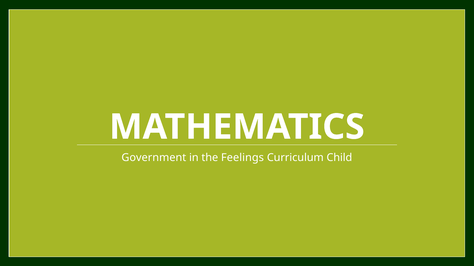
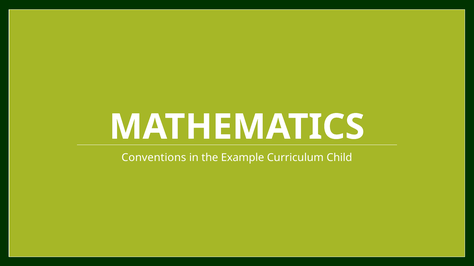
Government: Government -> Conventions (154, 158)
Feelings: Feelings -> Example (243, 158)
